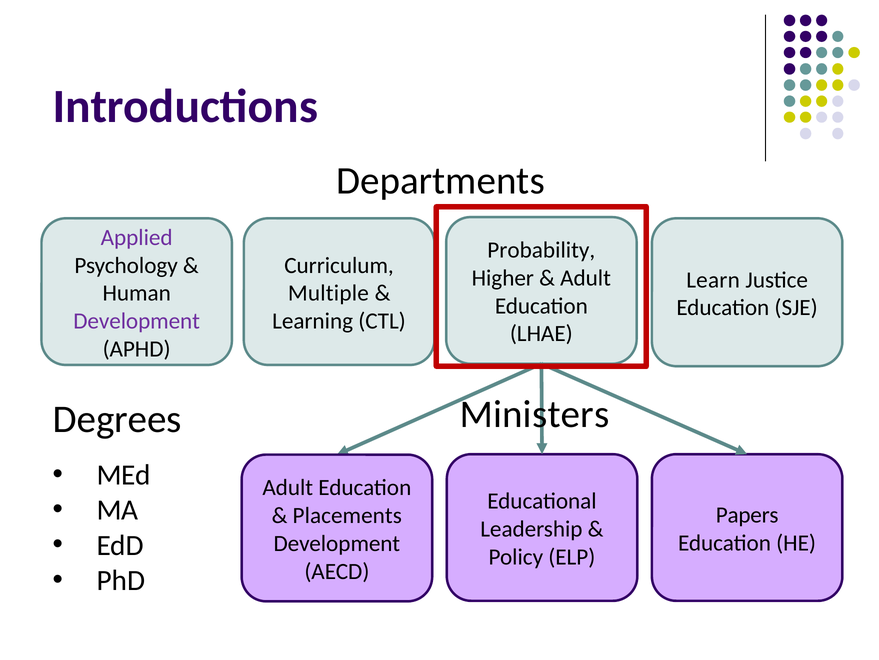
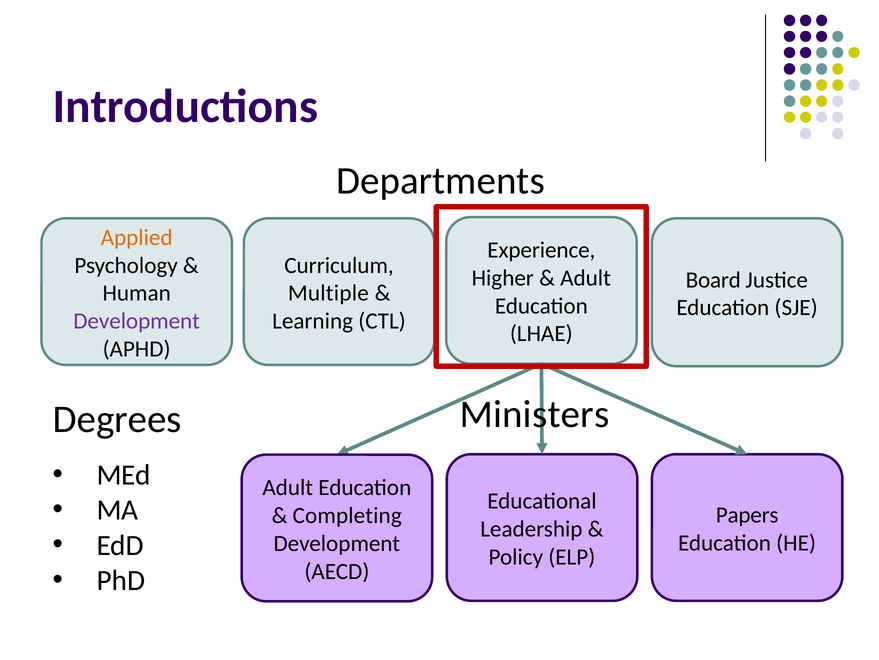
Applied colour: purple -> orange (137, 237)
Probability: Probability -> Experience (541, 250)
Learn: Learn -> Board (713, 280)
Placements: Placements -> Completing (347, 515)
